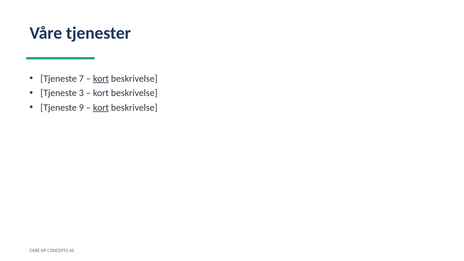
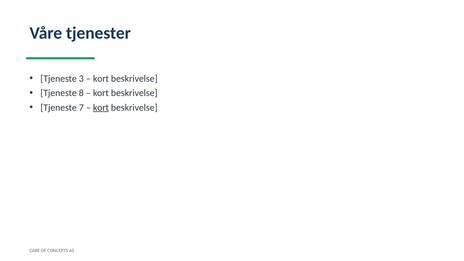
7: 7 -> 3 (81, 79)
kort underline: present -> none (101, 79)
3: 3 -> 8 (81, 93)
9: 9 -> 7 (81, 108)
